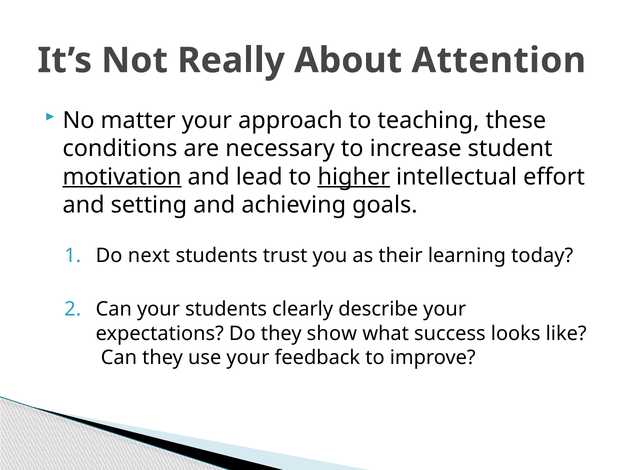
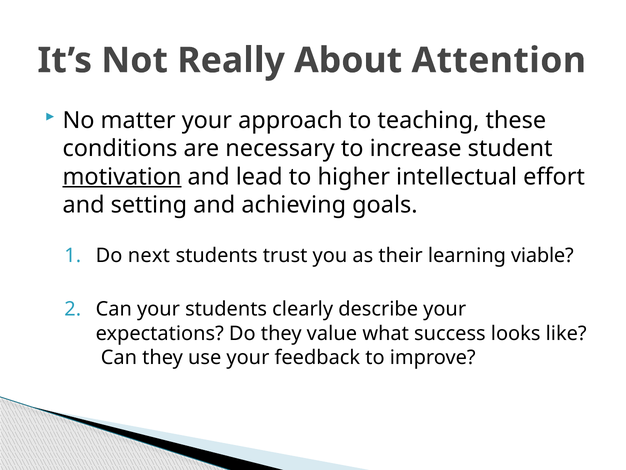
higher underline: present -> none (354, 177)
today: today -> viable (542, 255)
show: show -> value (332, 333)
